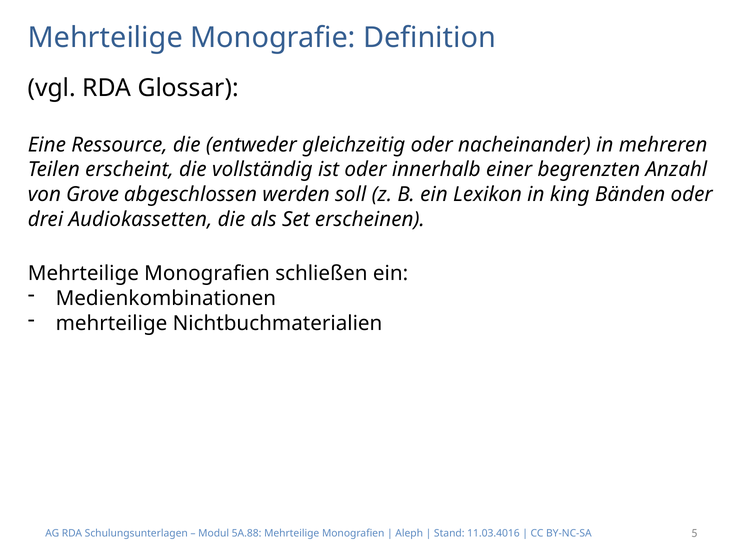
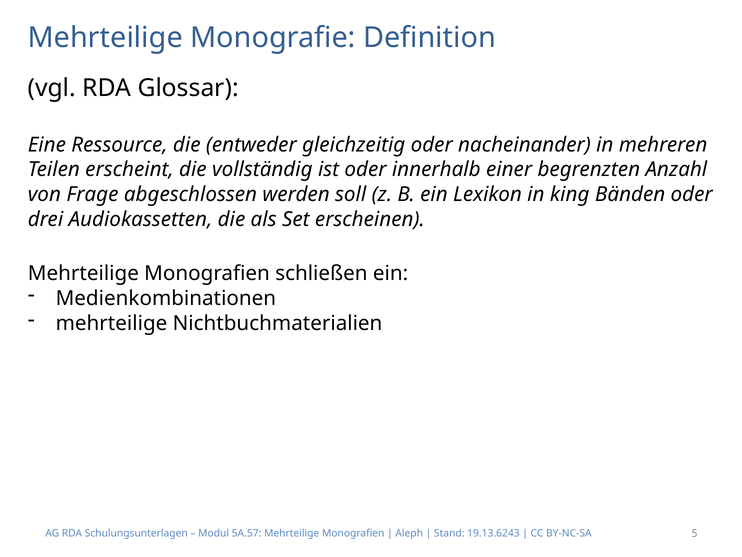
Grove: Grove -> Frage (92, 194)
5A.88: 5A.88 -> 5A.57 (247, 533)
11.03.4016: 11.03.4016 -> 19.13.6243 (493, 533)
